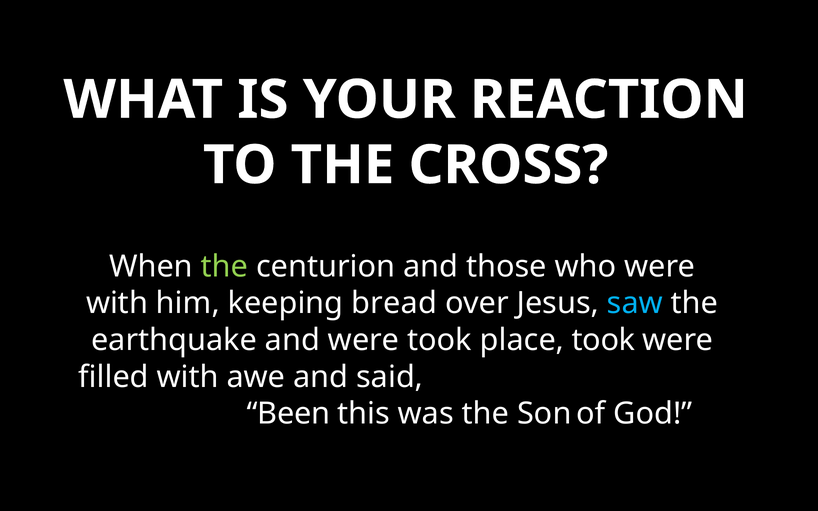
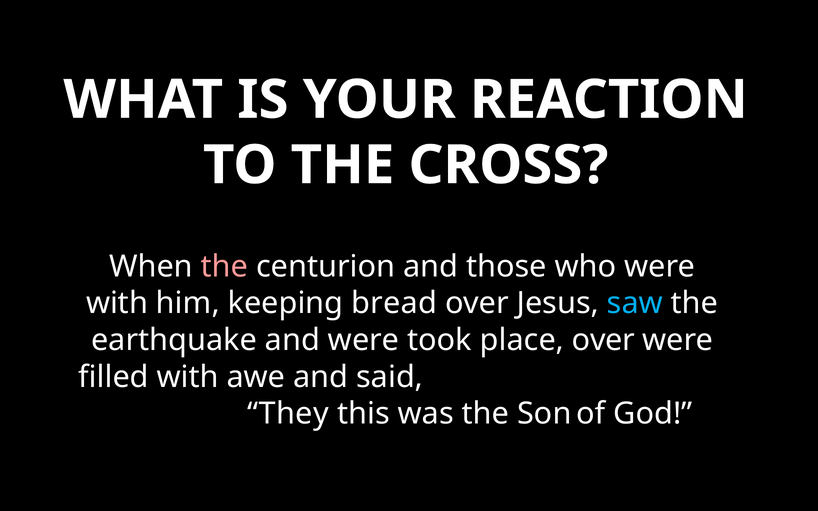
the colour: light green -> pink (225, 267)
place took: took -> over (603, 340)
Been: Been -> They (288, 414)
